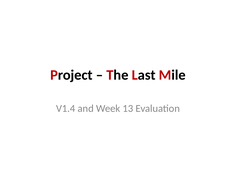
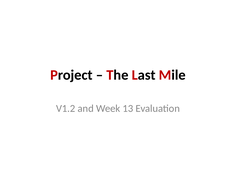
V1.4: V1.4 -> V1.2 (66, 109)
